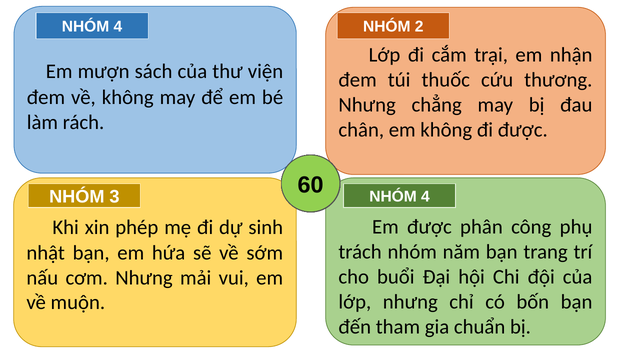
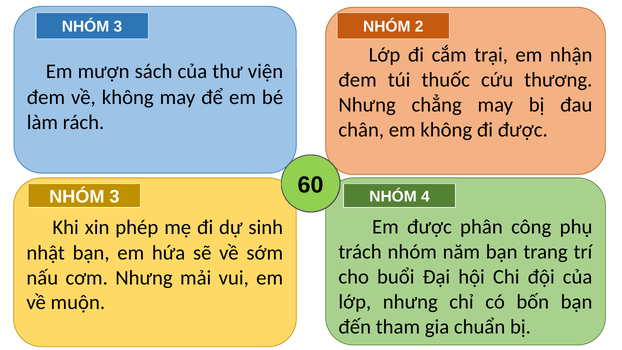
4: 4 -> 3 (118, 27)
